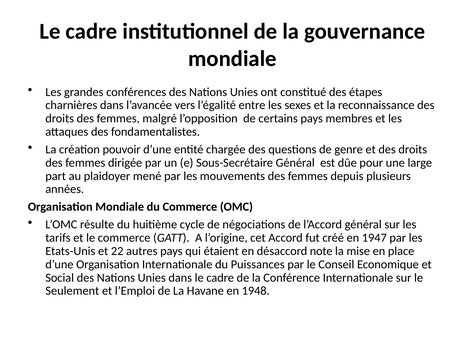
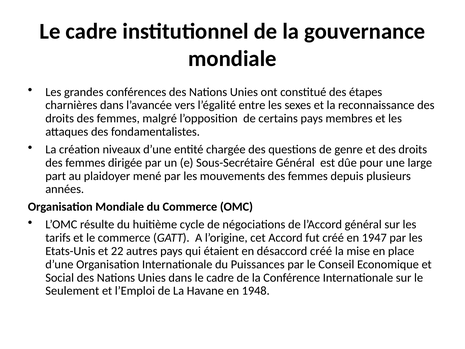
pouvoir: pouvoir -> niveaux (122, 149)
désaccord note: note -> créé (321, 251)
